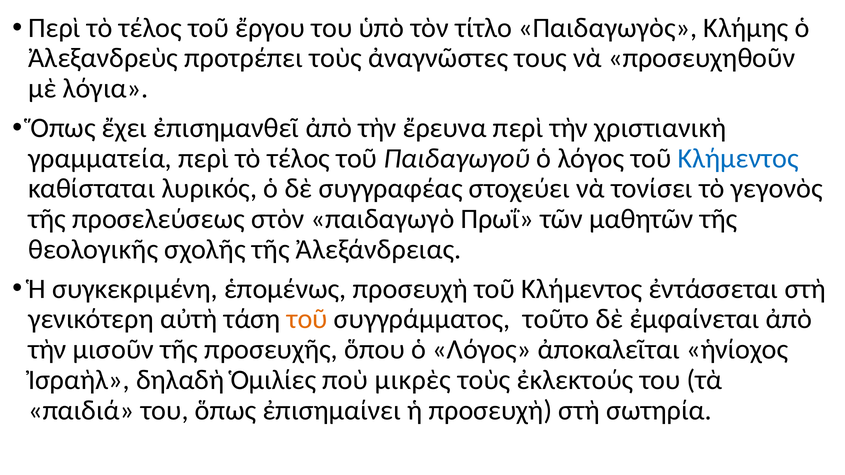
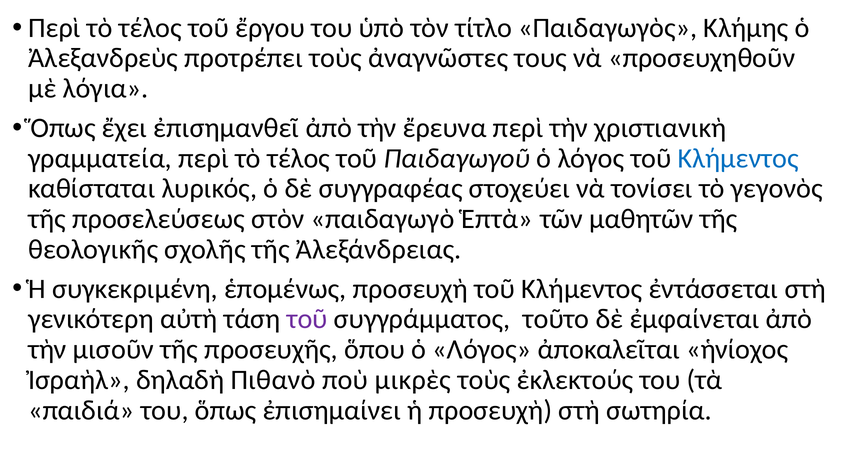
Πρωΐ: Πρωΐ -> Ἑπτὰ (497, 219)
τοῦ colour: orange -> purple (307, 319)
Ὁμιλίες: Ὁμιλίες -> Πιθανὸ (273, 380)
